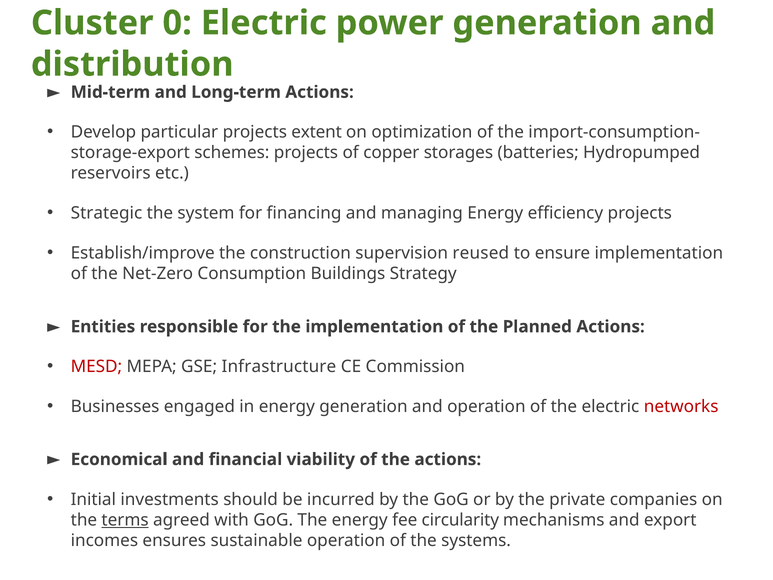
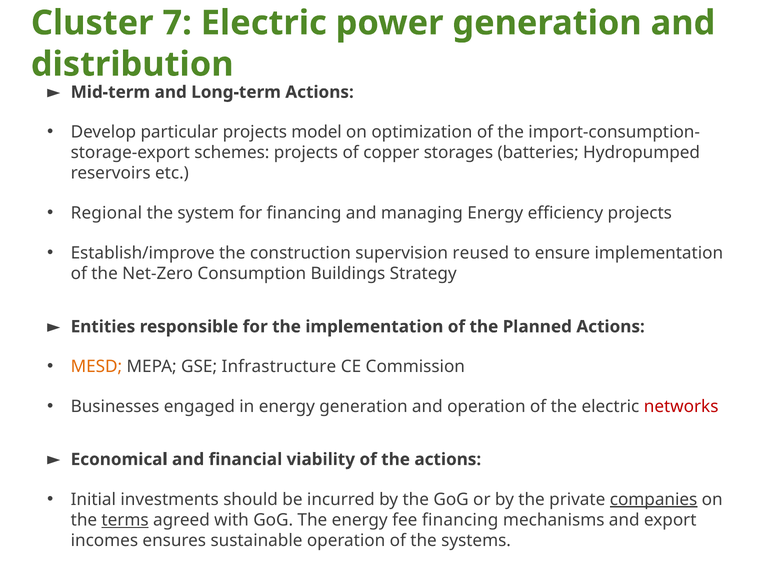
0: 0 -> 7 (177, 23)
extent: extent -> model (317, 132)
Strategic: Strategic -> Regional (106, 213)
MESD colour: red -> orange (96, 366)
companies underline: none -> present (654, 499)
fee circularity: circularity -> financing (460, 520)
